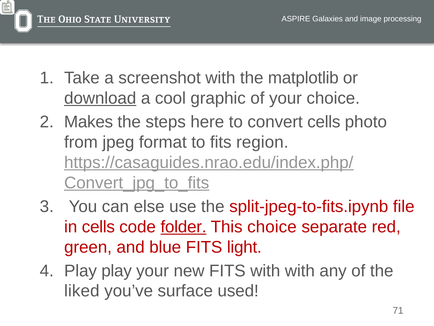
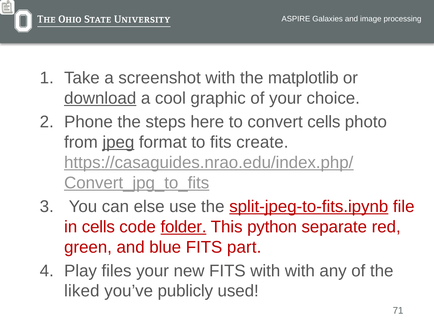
Makes: Makes -> Phone (88, 122)
jpeg underline: none -> present (118, 142)
region: region -> create (262, 142)
split-jpeg-to-fits.ipynb underline: none -> present (309, 206)
This choice: choice -> python (272, 226)
light: light -> part (244, 247)
Play play: play -> files (117, 270)
surface: surface -> publicly (185, 291)
